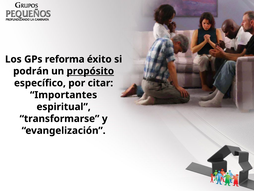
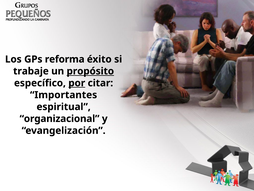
podrán: podrán -> trabaje (31, 71)
por underline: none -> present (77, 83)
transformarse: transformarse -> organizacional (60, 118)
